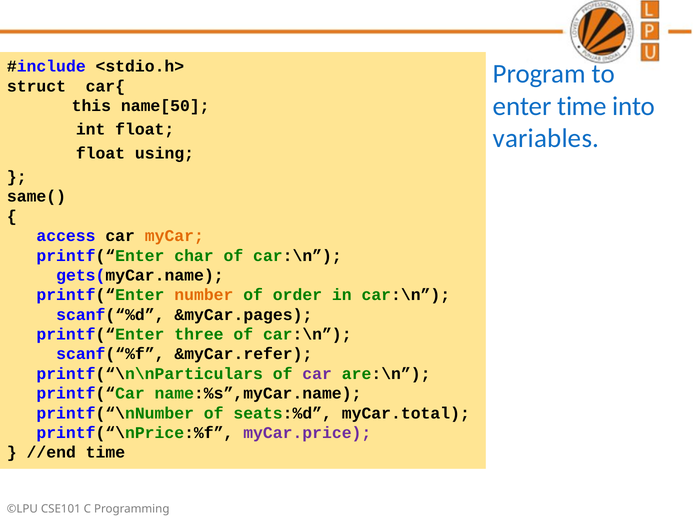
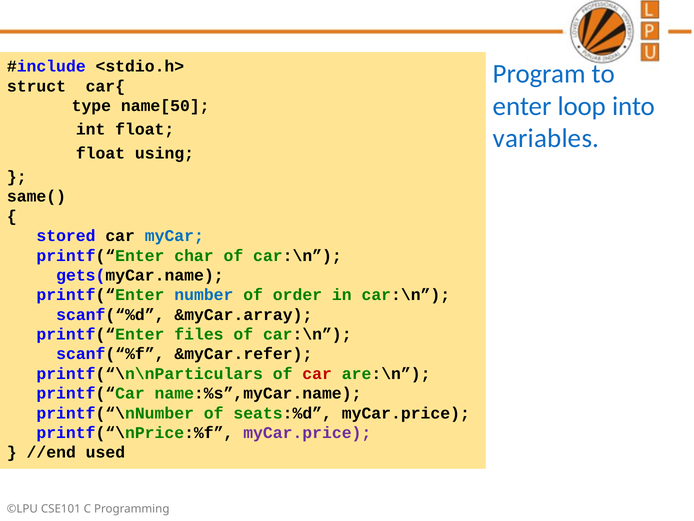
enter time: time -> loop (582, 106)
this: this -> type (91, 106)
access: access -> stored (66, 236)
myCar colour: orange -> blue (174, 236)
number colour: orange -> blue (204, 295)
&myCar.pages: &myCar.pages -> &myCar.array (243, 314)
three: three -> files (199, 334)
car colour: purple -> red (317, 373)
seats:%d myCar.total: myCar.total -> myCar.price (406, 413)
//end time: time -> used (105, 452)
